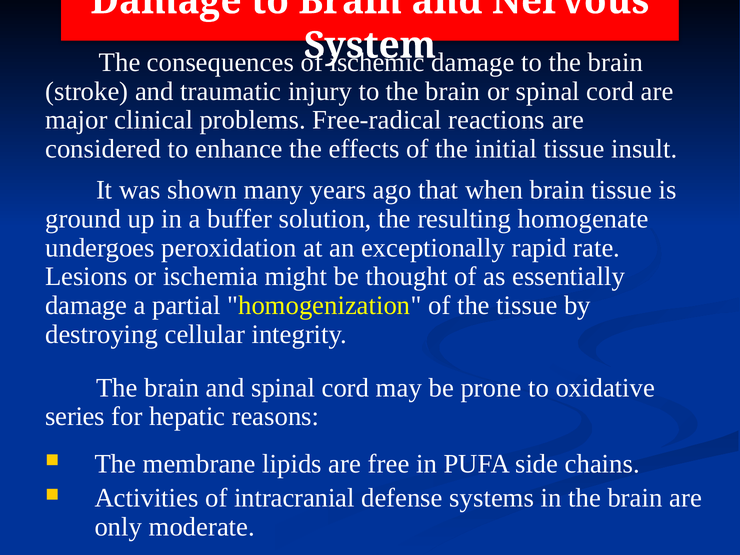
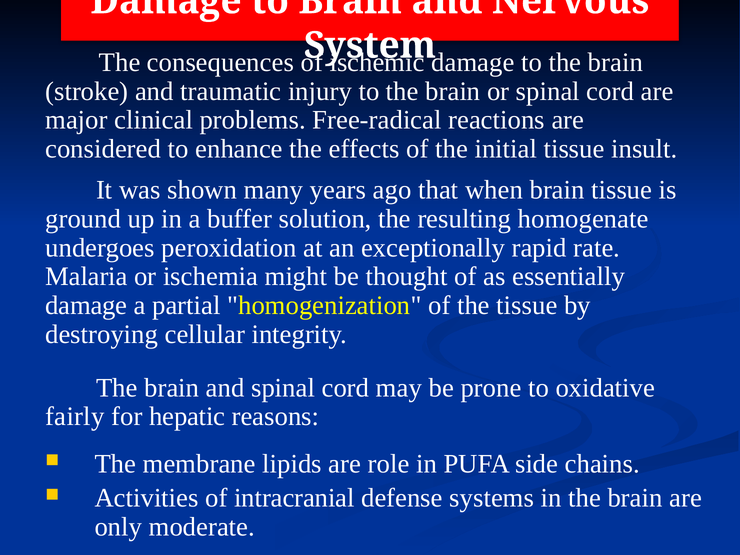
Lesions: Lesions -> Malaria (86, 277)
series: series -> fairly (75, 417)
free: free -> role (389, 464)
